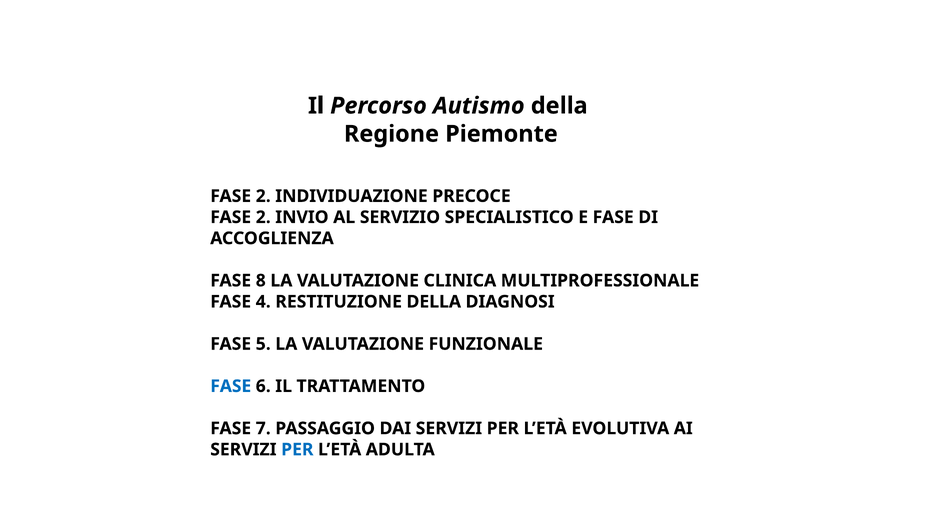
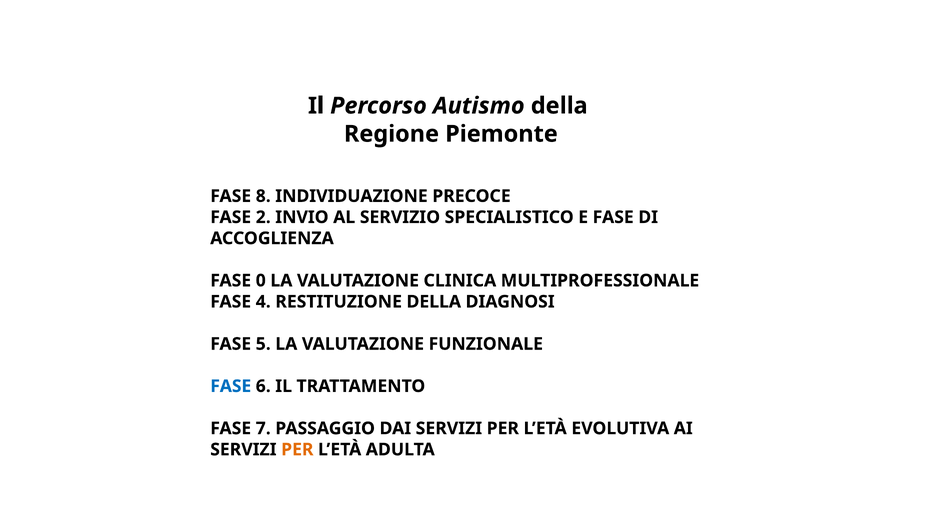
2: 2 -> 8 (263, 196)
8: 8 -> 0 (261, 281)
PER colour: blue -> orange (297, 450)
